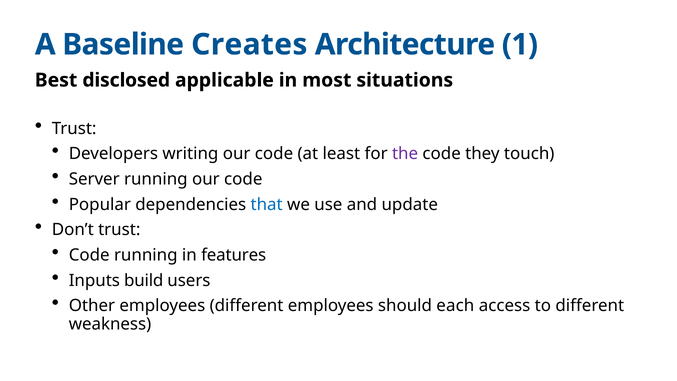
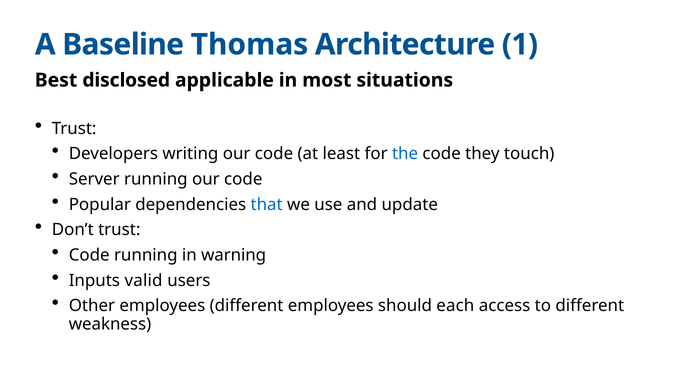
Creates: Creates -> Thomas (249, 45)
the colour: purple -> blue (405, 154)
features: features -> warning (234, 255)
build: build -> valid (144, 280)
